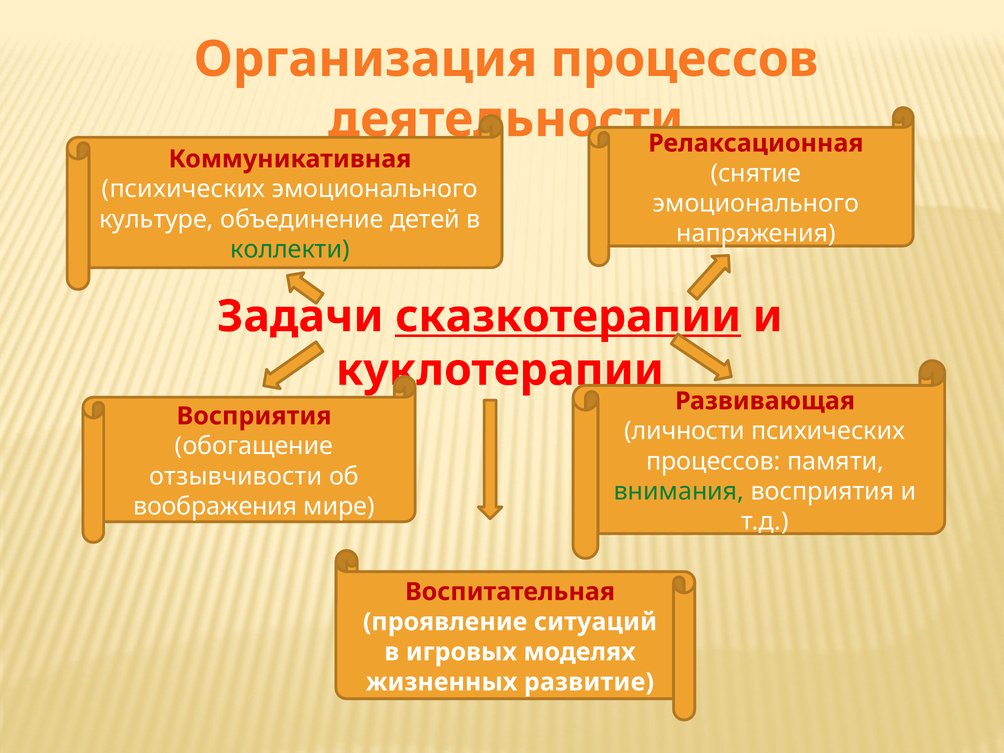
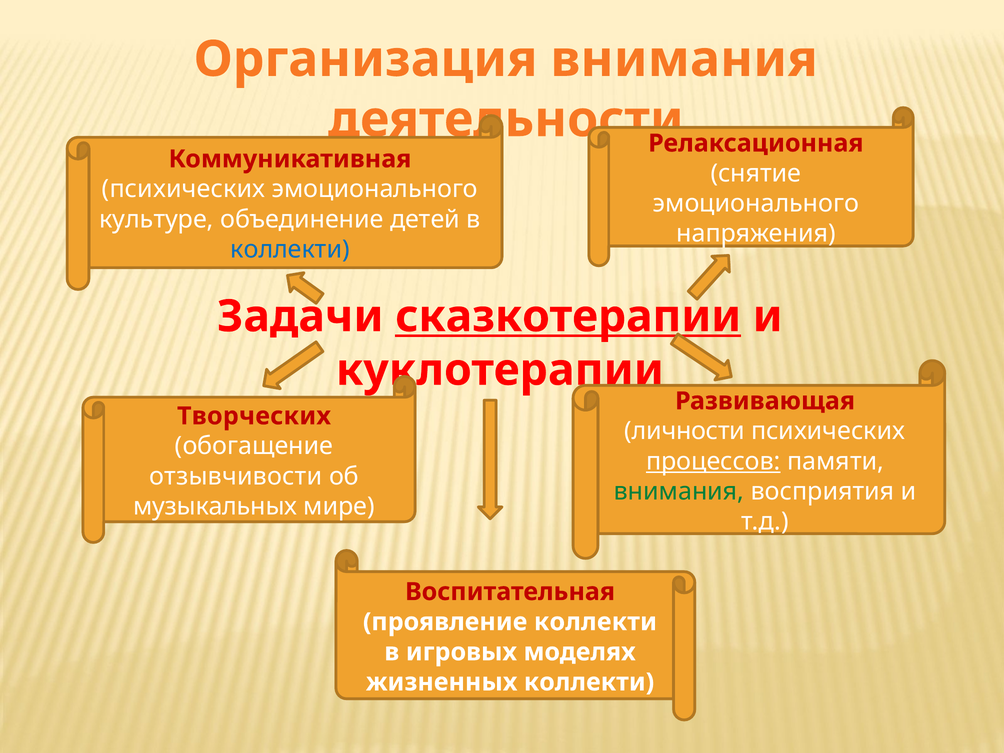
Организация процессов: процессов -> внимания (684, 59)
коллекти colour: green -> blue (290, 249)
Восприятия: Восприятия -> Творческих (254, 416)
процессов underline: none -> present (713, 461)
воображения: воображения -> музыкальных (215, 506)
проявление ситуаций: ситуаций -> коллекти (595, 622)
жизненных развитие: развитие -> коллекти (589, 682)
